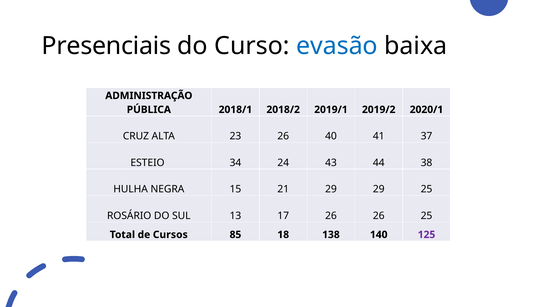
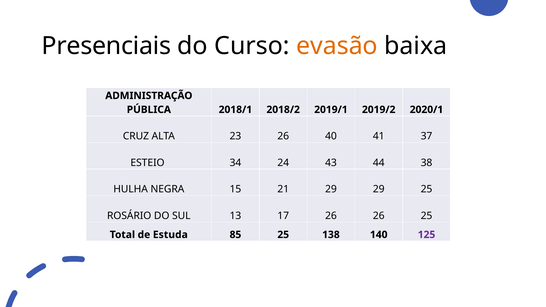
evasão colour: blue -> orange (337, 46)
Cursos: Cursos -> Estuda (170, 235)
85 18: 18 -> 25 (283, 235)
